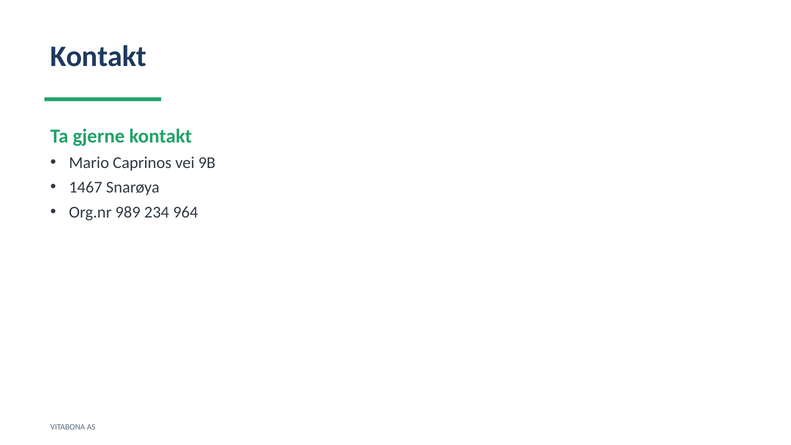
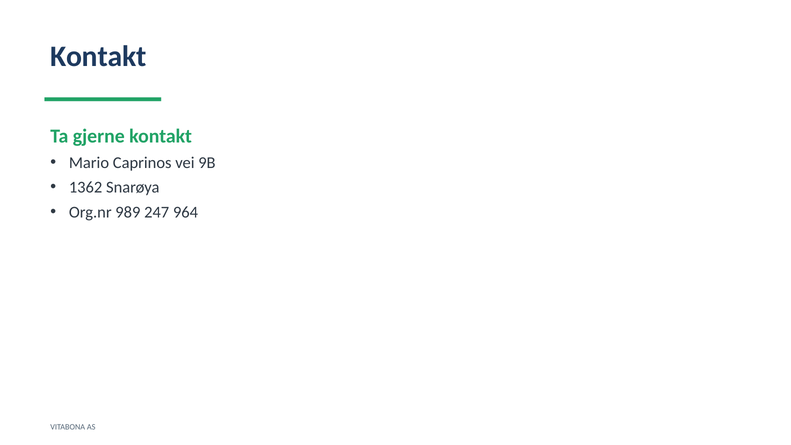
1467: 1467 -> 1362 (86, 187)
234: 234 -> 247 (157, 212)
